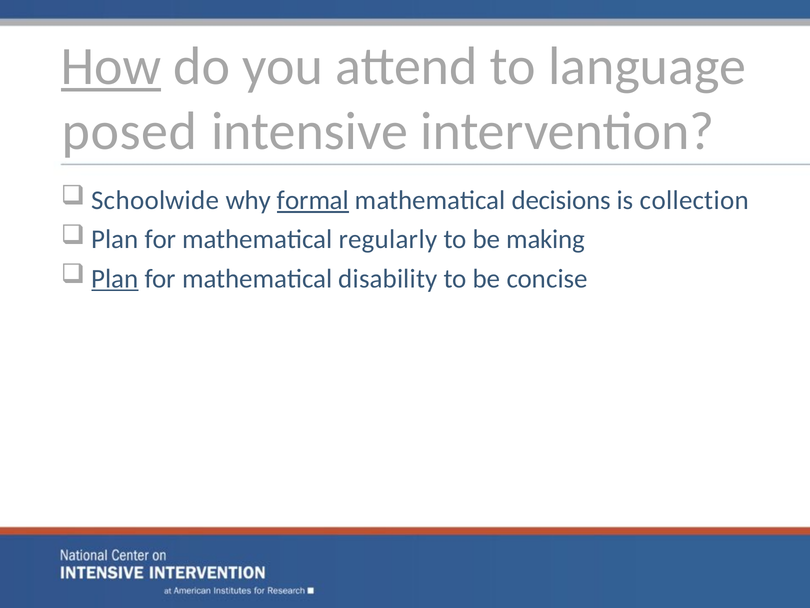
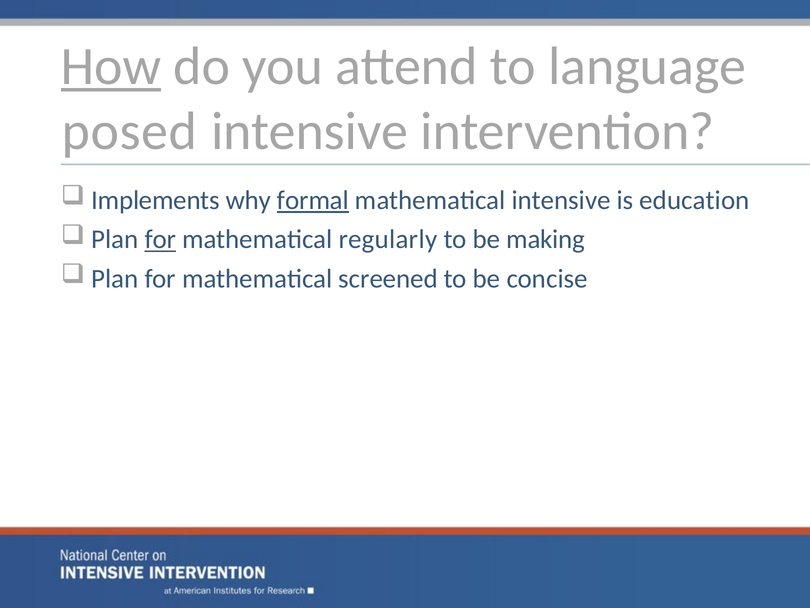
Schoolwide: Schoolwide -> Implements (156, 200)
mathematical decisions: decisions -> intensive (561, 200)
collection: collection -> education (694, 200)
for underline: none -> present (160, 239)
Plan underline: present -> none (115, 279)
disability: disability -> screened (388, 279)
